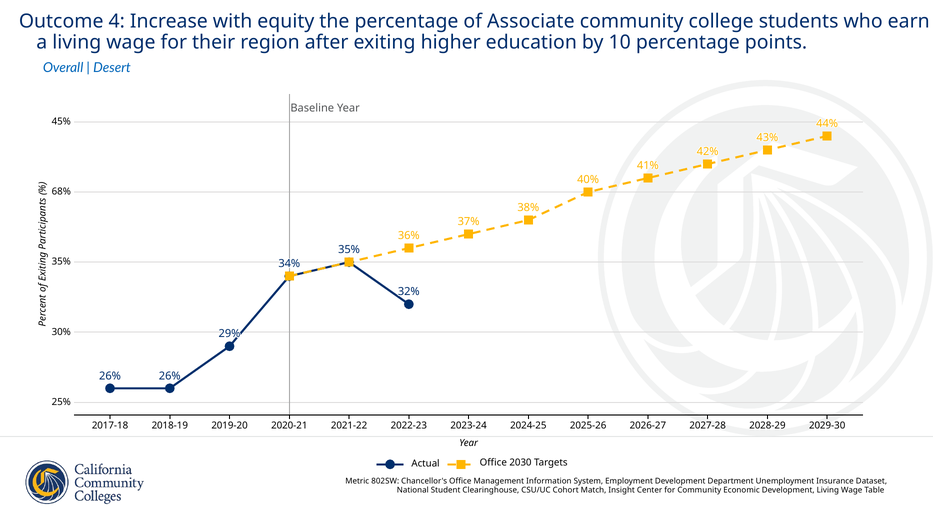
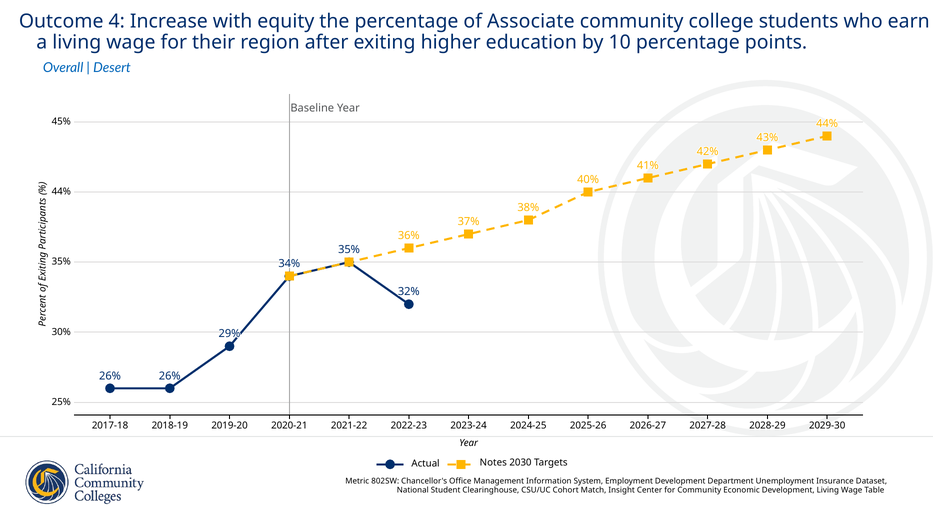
68%: 68% -> 44% (61, 192)
Actual Office: Office -> Notes (493, 463)
